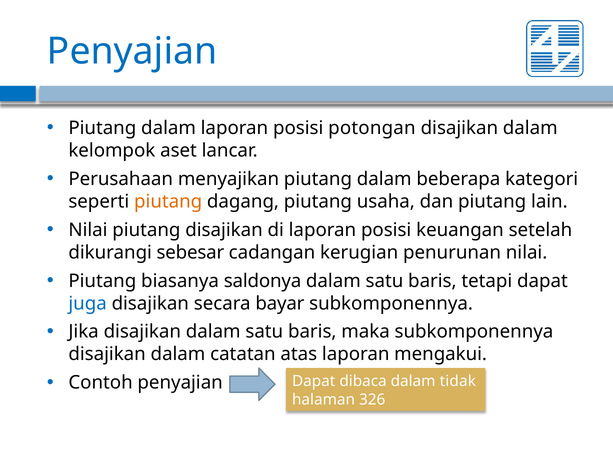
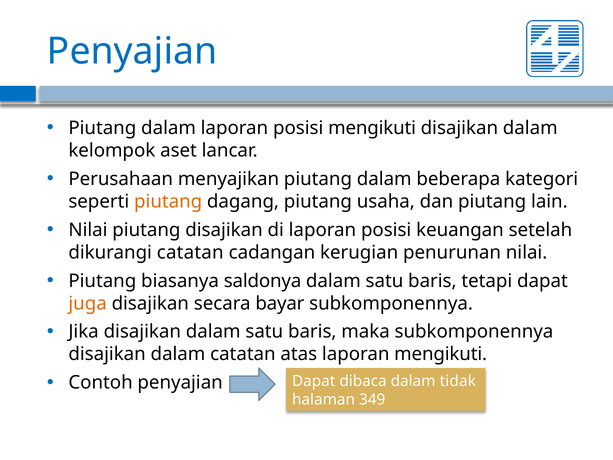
posisi potongan: potongan -> mengikuti (372, 128)
dikurangi sebesar: sebesar -> catatan (190, 252)
juga colour: blue -> orange (88, 303)
laporan mengakui: mengakui -> mengikuti (441, 354)
326: 326 -> 349 (372, 399)
